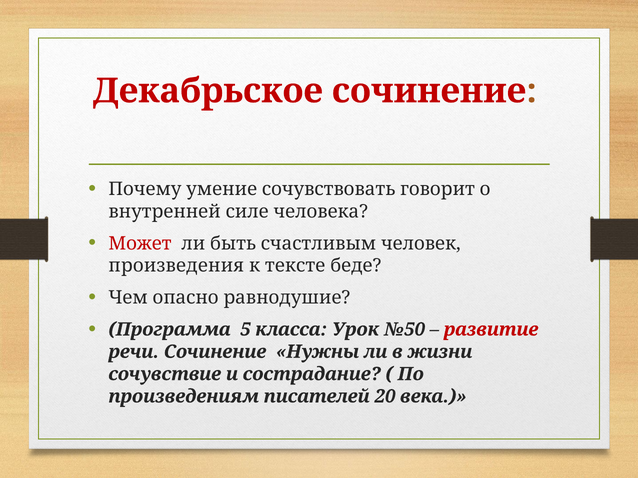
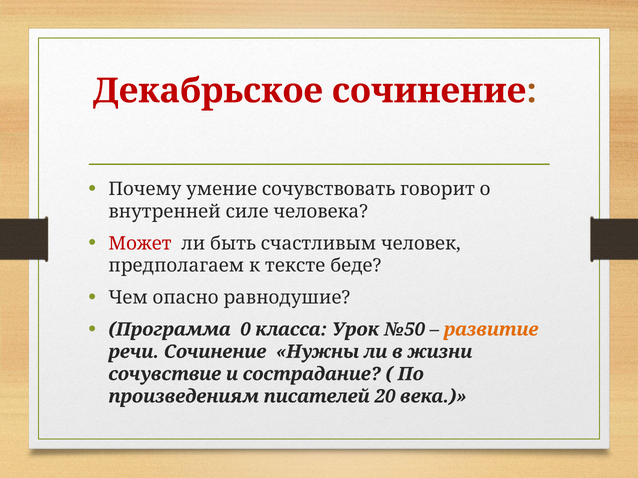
произведения: произведения -> предполагаем (176, 266)
5: 5 -> 0 (245, 330)
развитие colour: red -> orange (491, 330)
